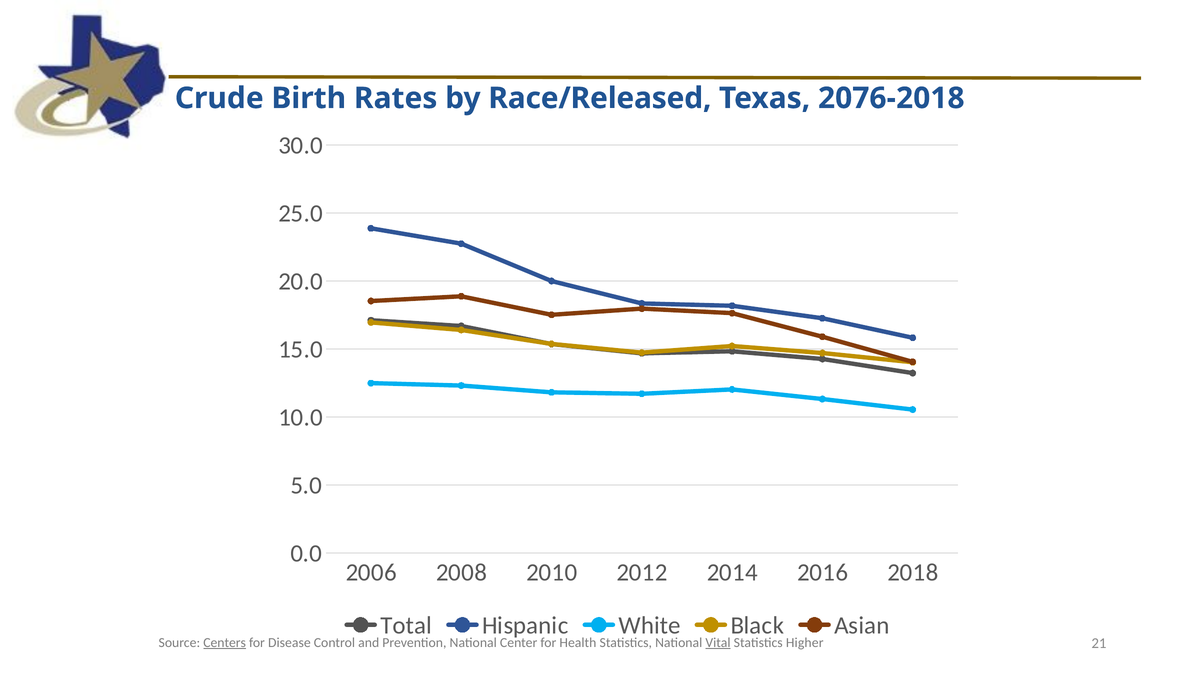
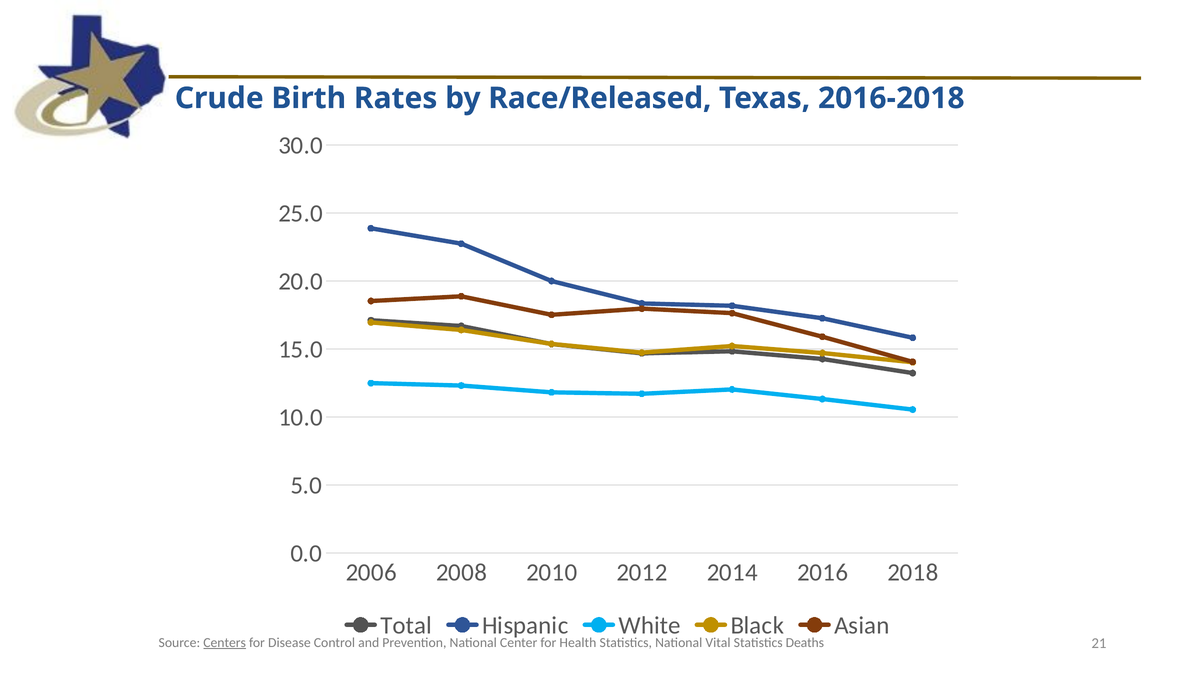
2076-2018: 2076-2018 -> 2016-2018 (891, 98)
Vital underline: present -> none (718, 643)
Higher: Higher -> Deaths (805, 643)
